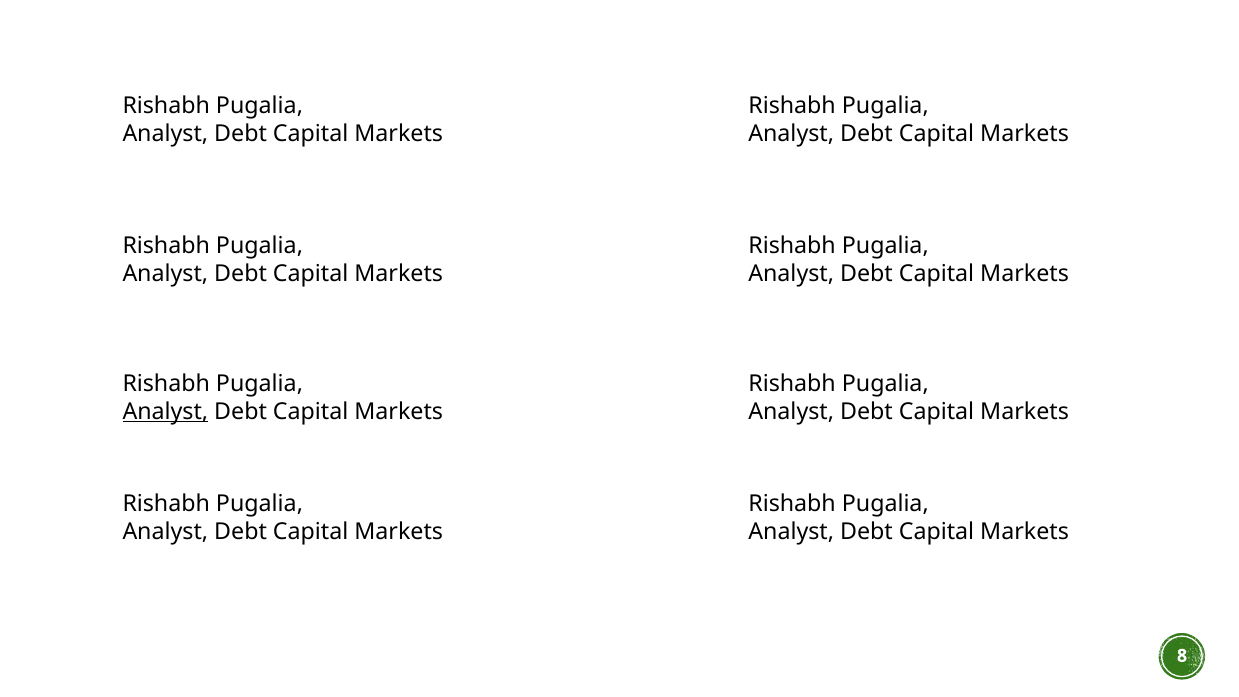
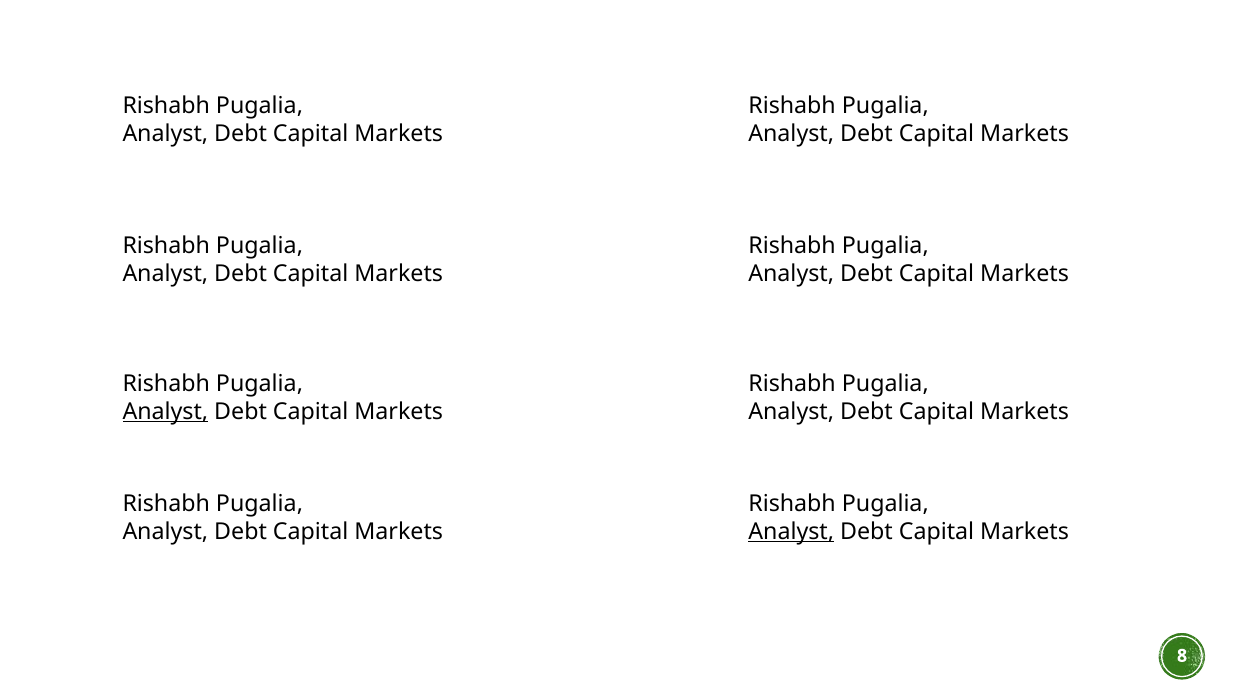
Analyst underline: none -> present (791, 532)
